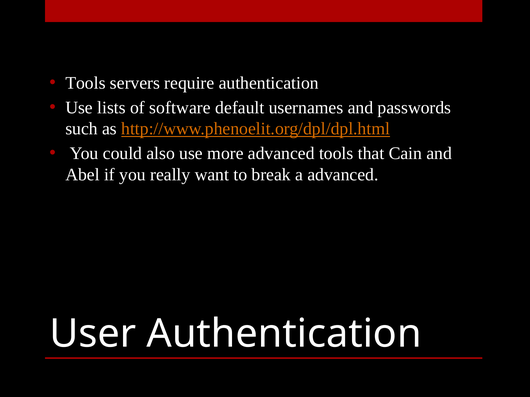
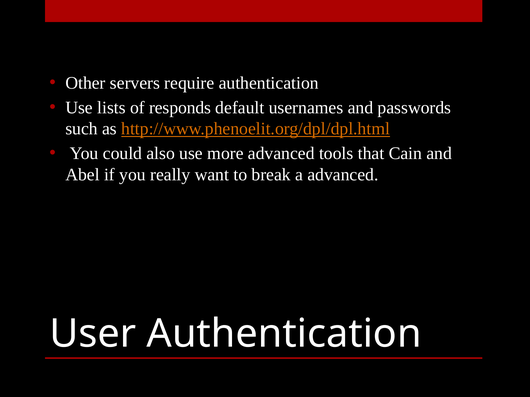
Tools: Tools -> Other (85, 83)
software: software -> responds (180, 108)
